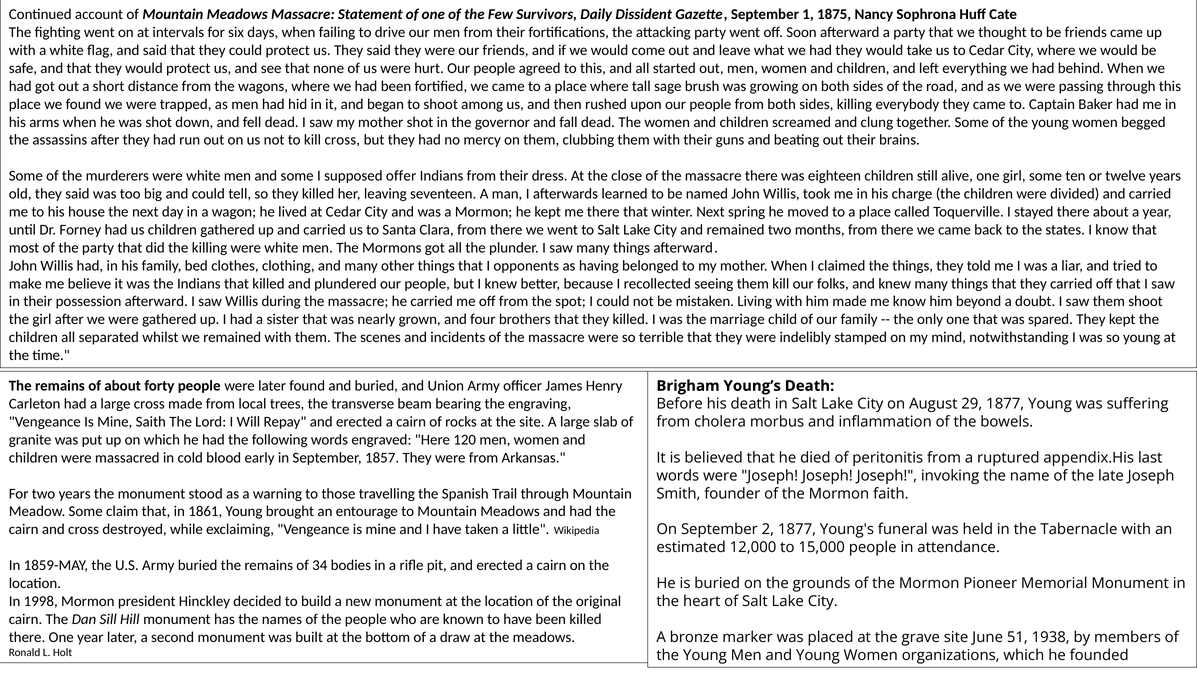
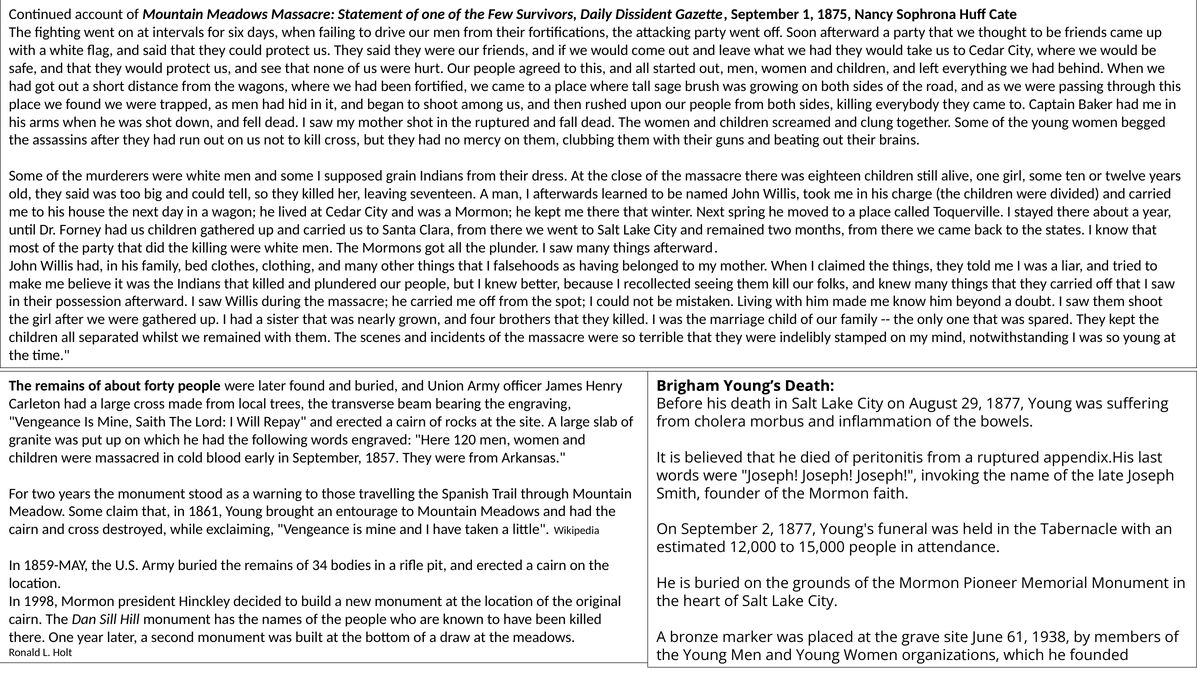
the governor: governor -> ruptured (502, 122)
offer: offer -> grain (401, 176)
opponents: opponents -> falsehoods (526, 266)
51: 51 -> 61 (1017, 637)
